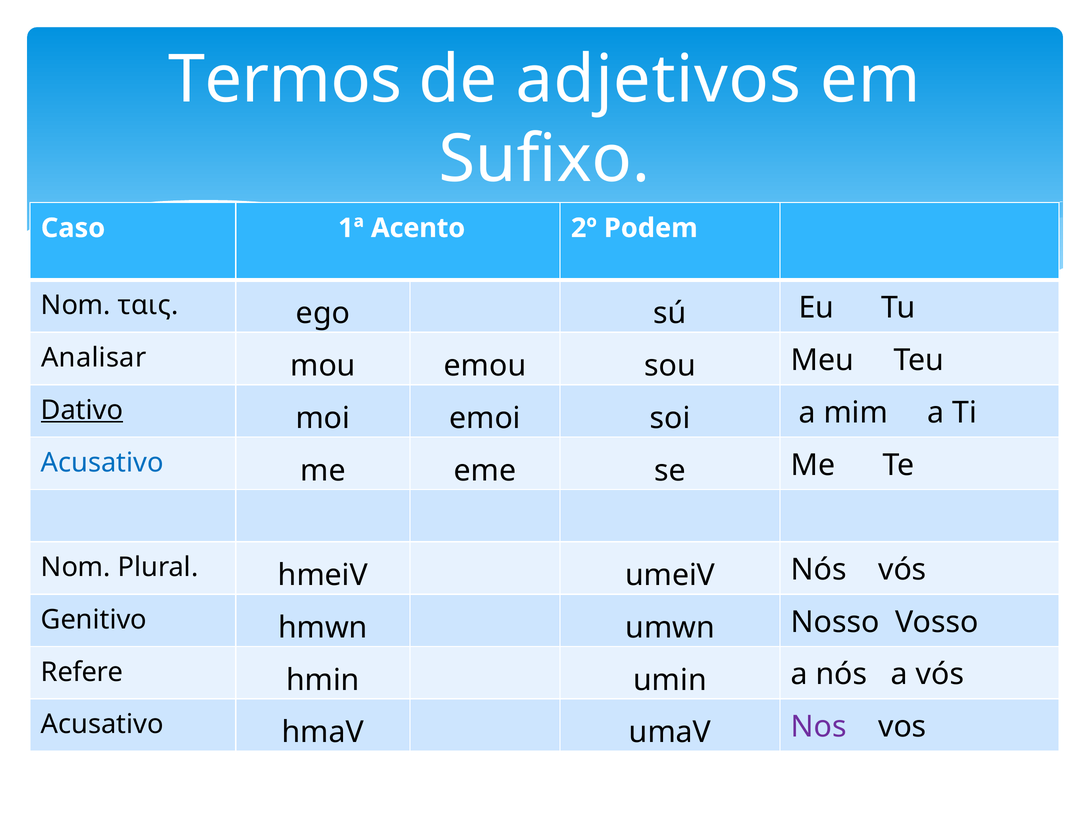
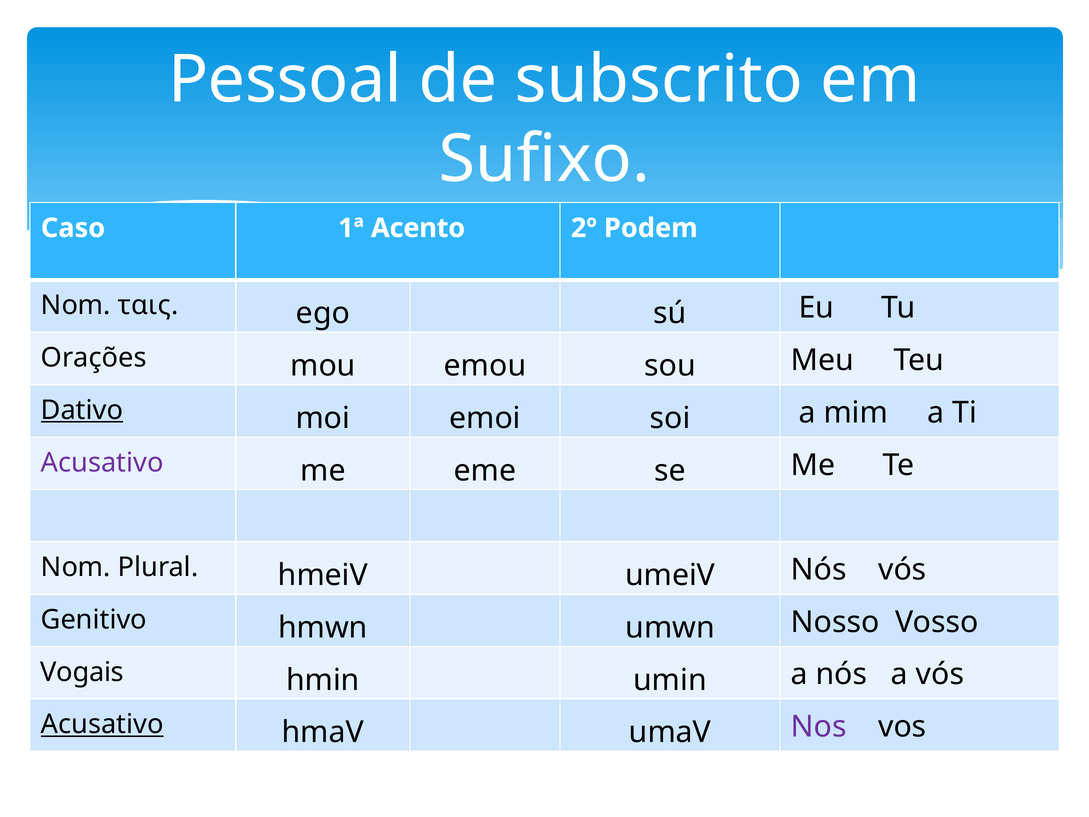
Termos: Termos -> Pessoal (285, 80)
adjetivos: adjetivos -> subscrito (659, 80)
Analisar: Analisar -> Orações (94, 358)
Acusativo colour: blue -> purple (102, 462)
Refere: Refere -> Vogais (82, 672)
Acusativo underline: none -> present (102, 724)
